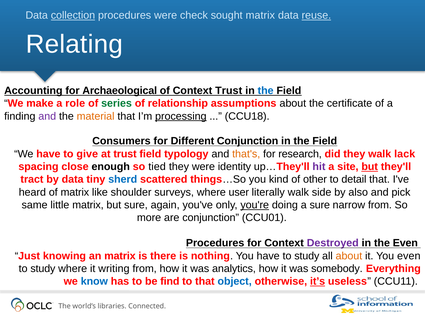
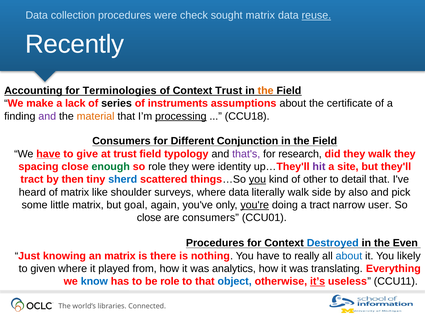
collection underline: present -> none (73, 15)
Relating: Relating -> Recently (75, 44)
Archaeological: Archaeological -> Terminologies (120, 91)
the colour: blue -> orange (266, 91)
role: role -> lack (75, 103)
series colour: green -> black (117, 103)
relationship: relationship -> instruments (178, 103)
have underline: none -> present (48, 154)
that's colour: orange -> purple (246, 154)
walk lack: lack -> they (405, 154)
enough colour: black -> green (111, 167)
so tied: tied -> role (157, 167)
but underline: present -> none (370, 167)
by data: data -> then (73, 179)
you underline: none -> present (257, 179)
where user: user -> data (239, 192)
same: same -> some (35, 205)
but sure: sure -> goal (136, 205)
a sure: sure -> tract (320, 205)
narrow from: from -> user (380, 205)
more: more -> close (149, 218)
are conjunction: conjunction -> consumers (211, 218)
Destroyed colour: purple -> blue (333, 243)
have to study: study -> really (307, 256)
about colour: orange -> blue (349, 256)
You even: even -> likely (409, 256)
study: study -> given (43, 268)
writing: writing -> played (114, 268)
somebody: somebody -> translating (337, 268)
be find: find -> role (170, 281)
